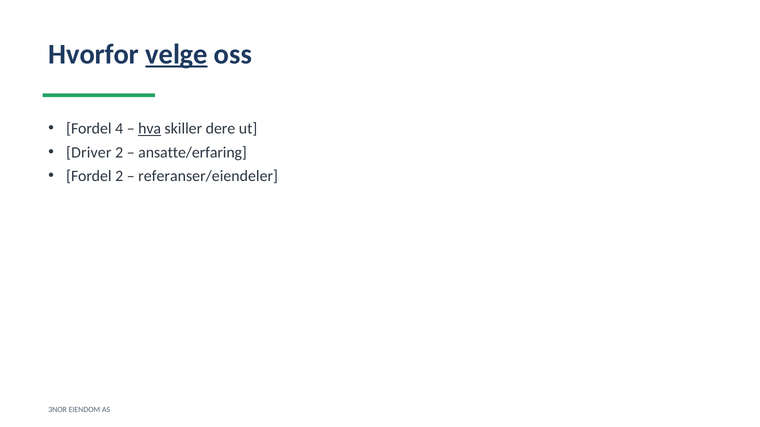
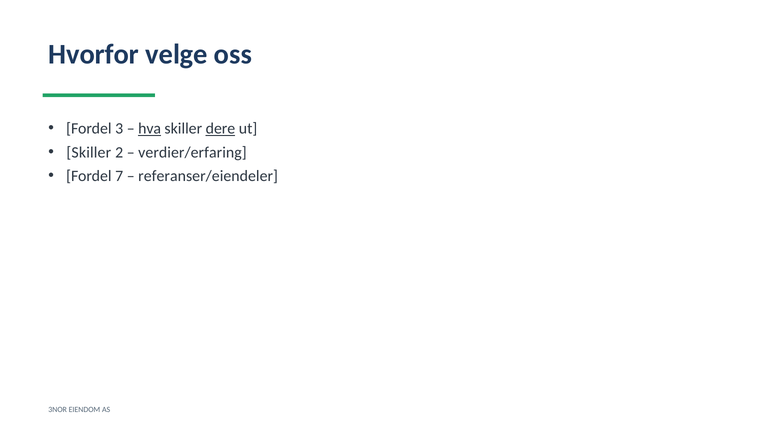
velge underline: present -> none (177, 54)
4: 4 -> 3 (119, 129)
dere underline: none -> present (220, 129)
Driver: Driver -> Skiller (89, 152)
ansatte/erfaring: ansatte/erfaring -> verdier/erfaring (192, 152)
Fordel 2: 2 -> 7 (119, 176)
